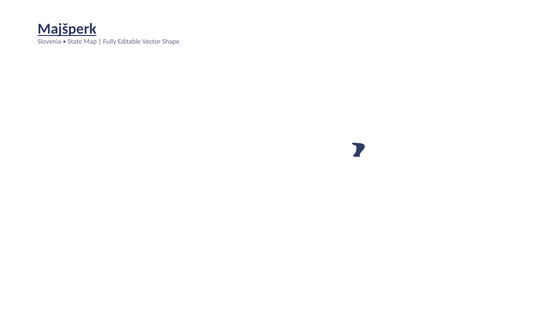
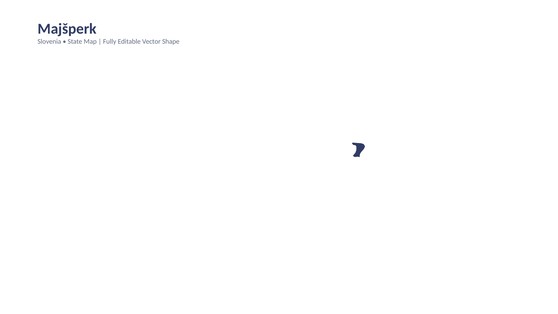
Majšperk underline: present -> none (67, 29)
